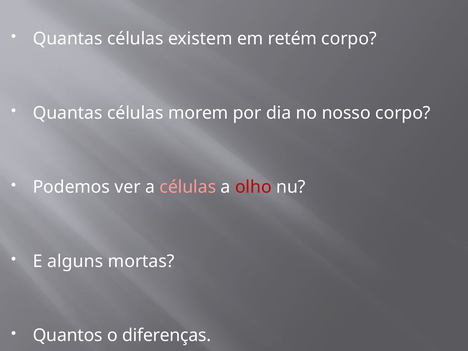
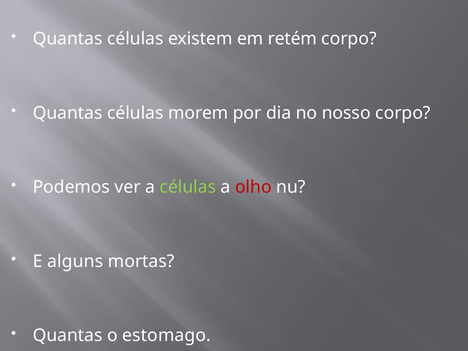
células colour: pink -> light green (188, 187)
Quantos: Quantos -> Quantas (68, 336)
diferenças: diferenças -> estomago (167, 336)
